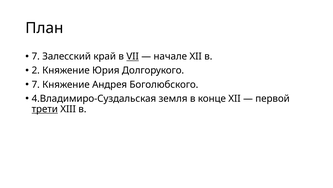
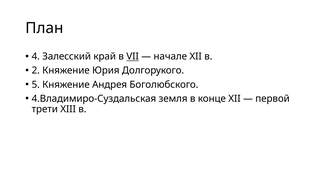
7: 7 -> 4 (36, 56)
7: 7 -> 5 (36, 84)
трети underline: present -> none (45, 109)
